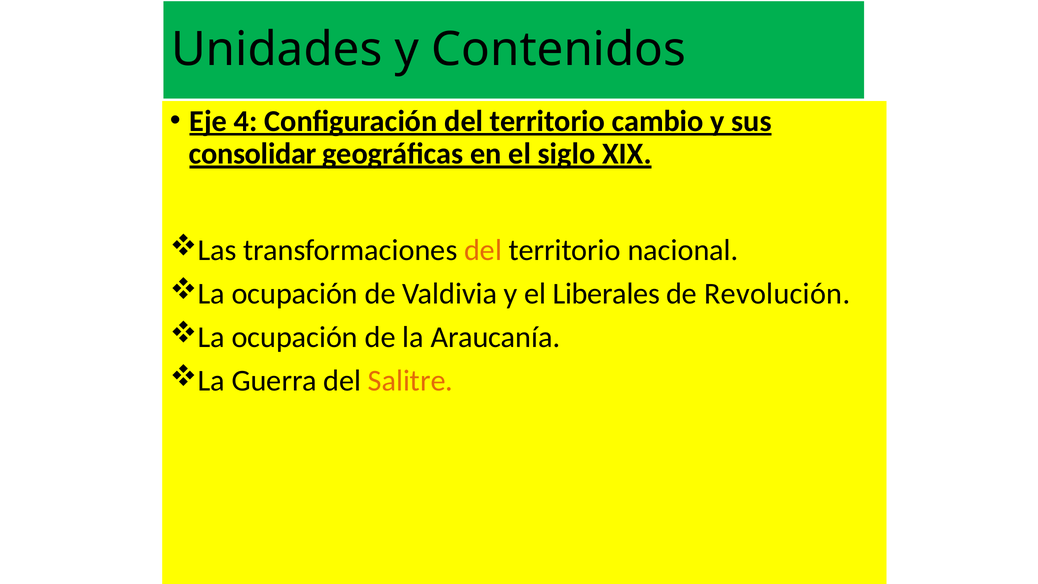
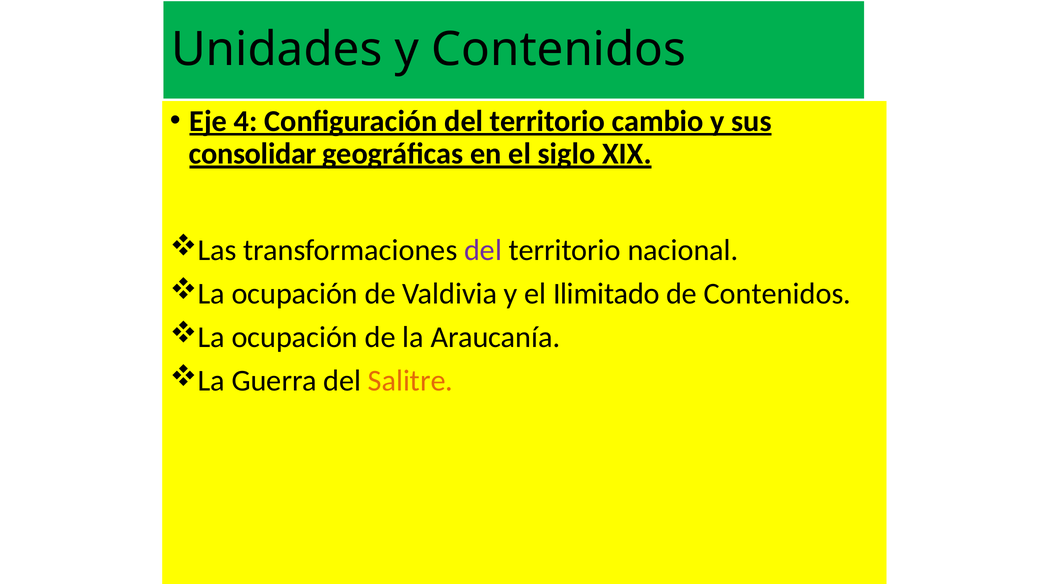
del colour: orange -> purple (483, 250)
Liberales: Liberales -> Ilimitado (606, 293)
de Revolución: Revolución -> Contenidos (777, 293)
